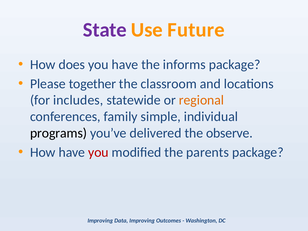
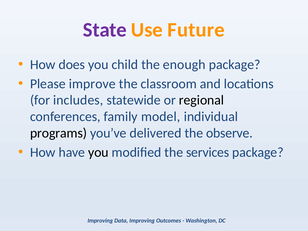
you have: have -> child (125, 65)
informs: informs -> enough (184, 65)
together: together -> improve (92, 84)
regional colour: orange -> black (201, 100)
simple: simple -> model (161, 117)
you colour: red -> black (98, 152)
parents: parents -> services (208, 152)
